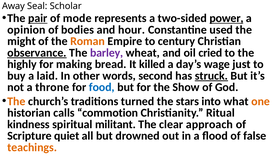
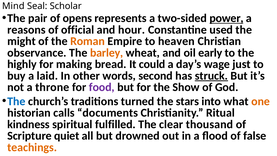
Away: Away -> Mind (13, 6)
pair underline: present -> none (38, 18)
mode: mode -> opens (77, 18)
opinion: opinion -> reasons (26, 30)
bodies: bodies -> official (78, 30)
century: century -> heaven (176, 41)
observance underline: present -> none (37, 53)
barley colour: purple -> orange (107, 53)
cried: cried -> early (210, 53)
killed: killed -> could (152, 64)
food colour: blue -> purple (102, 87)
The colour: orange -> blue (16, 101)
commotion: commotion -> documents (108, 113)
militant: militant -> fulfilled (115, 124)
approach: approach -> thousand (209, 124)
